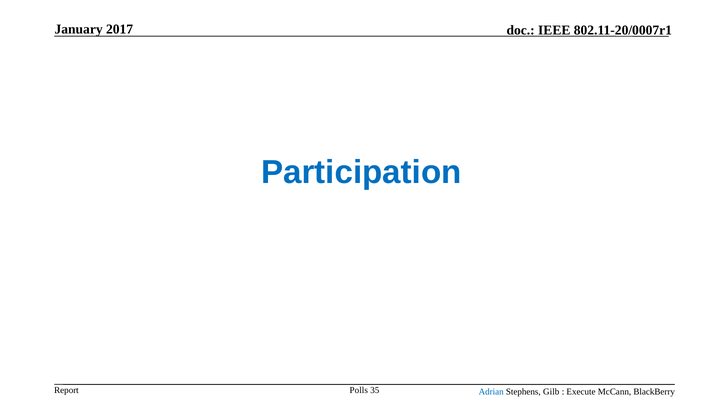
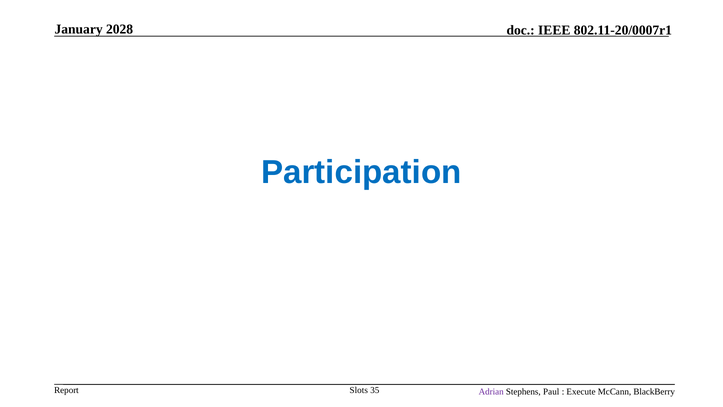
2017: 2017 -> 2028 (120, 29)
Polls: Polls -> Slots (359, 390)
Adrian colour: blue -> purple (491, 392)
Gilb: Gilb -> Paul (551, 392)
